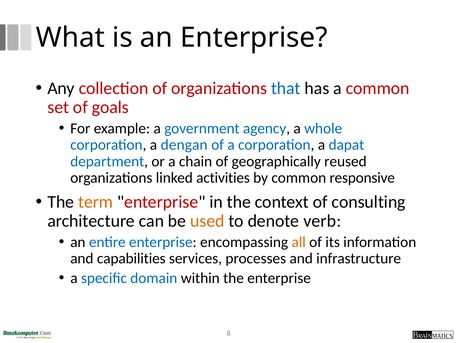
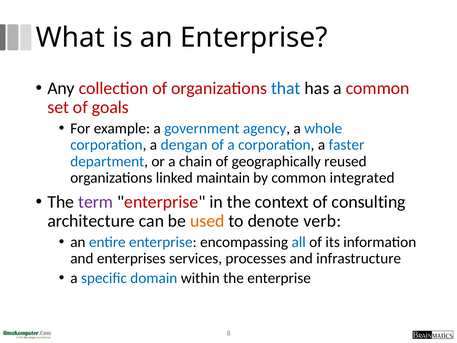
dapat: dapat -> faster (346, 145)
activities: activities -> maintain (223, 178)
responsive: responsive -> integrated (362, 178)
term colour: orange -> purple (96, 202)
all colour: orange -> blue (299, 242)
capabilities: capabilities -> enterprises (131, 258)
